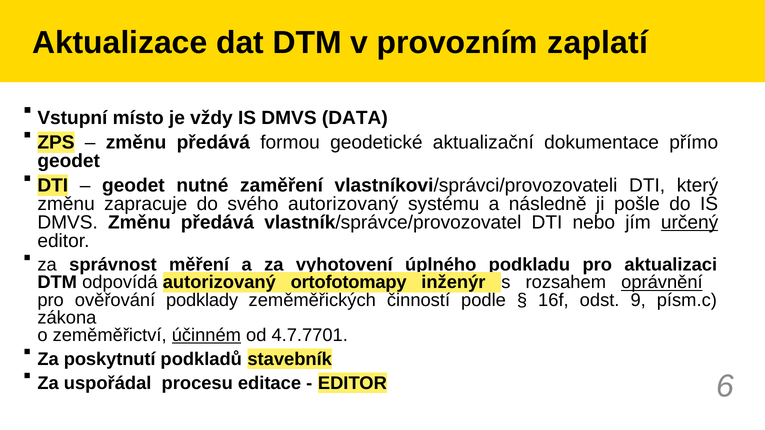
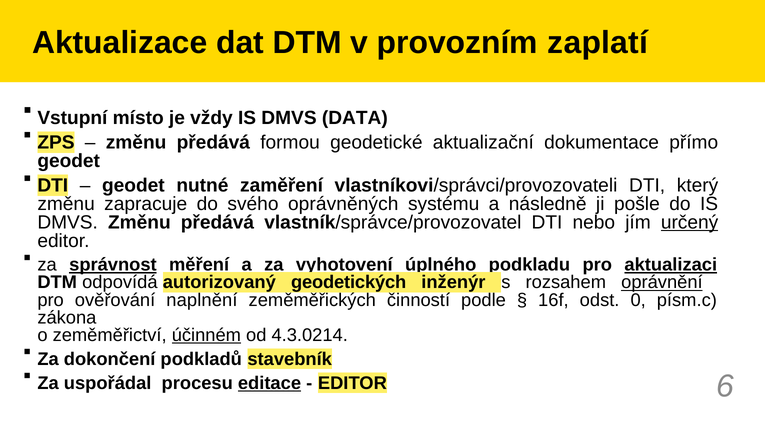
svého autorizovaný: autorizovaný -> oprávněných (343, 204)
správnost underline: none -> present (113, 265)
aktualizaci underline: none -> present (671, 265)
ortofotomapy: ortofotomapy -> geodetických (349, 283)
podklady: podklady -> naplnění (202, 300)
9: 9 -> 0 (638, 300)
4.7.7701: 4.7.7701 -> 4.3.0214 (310, 335)
poskytnutí: poskytnutí -> dokončení (110, 359)
editace underline: none -> present (269, 383)
